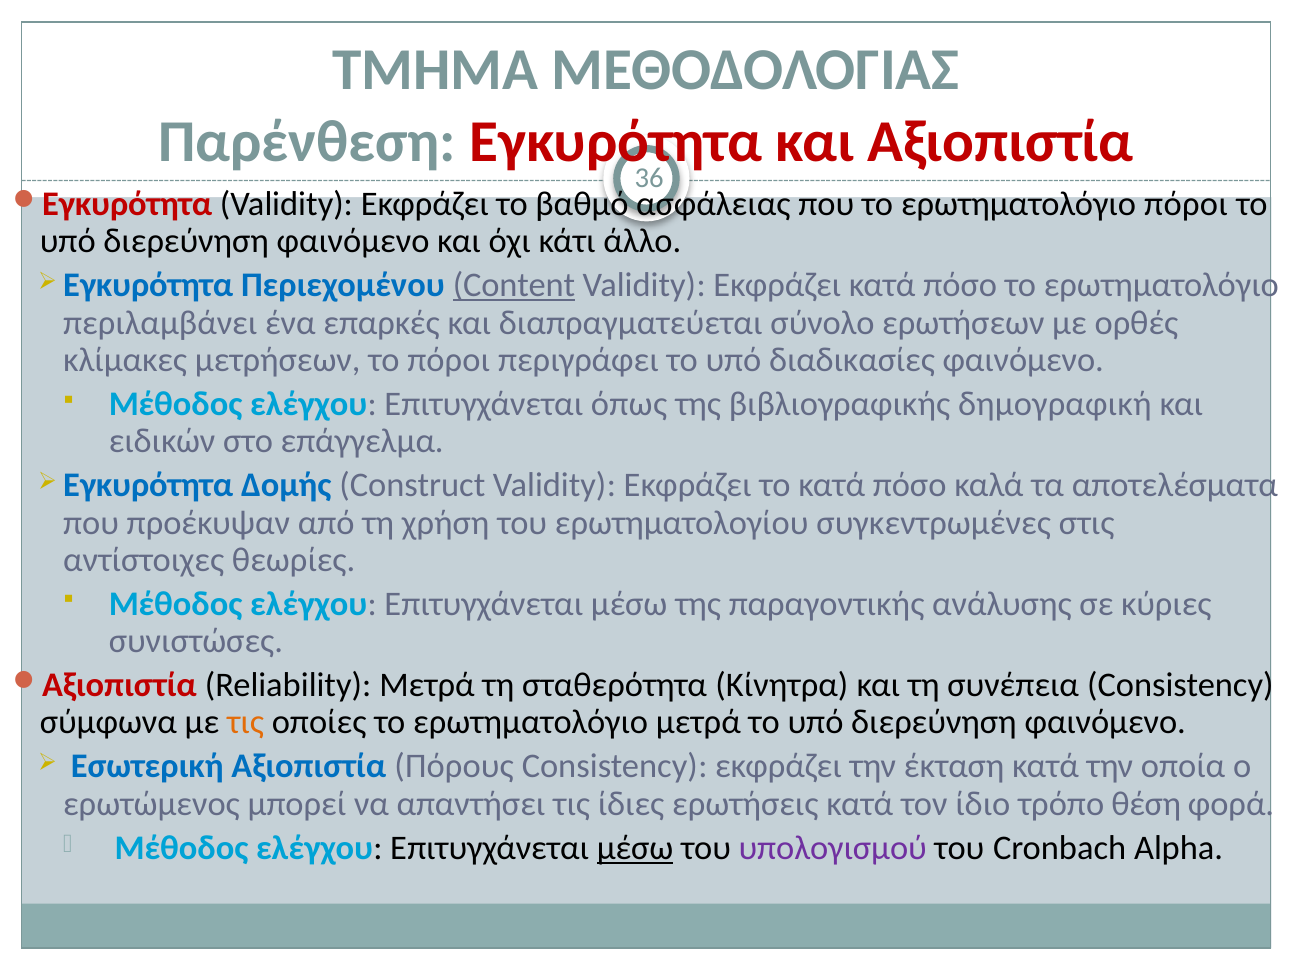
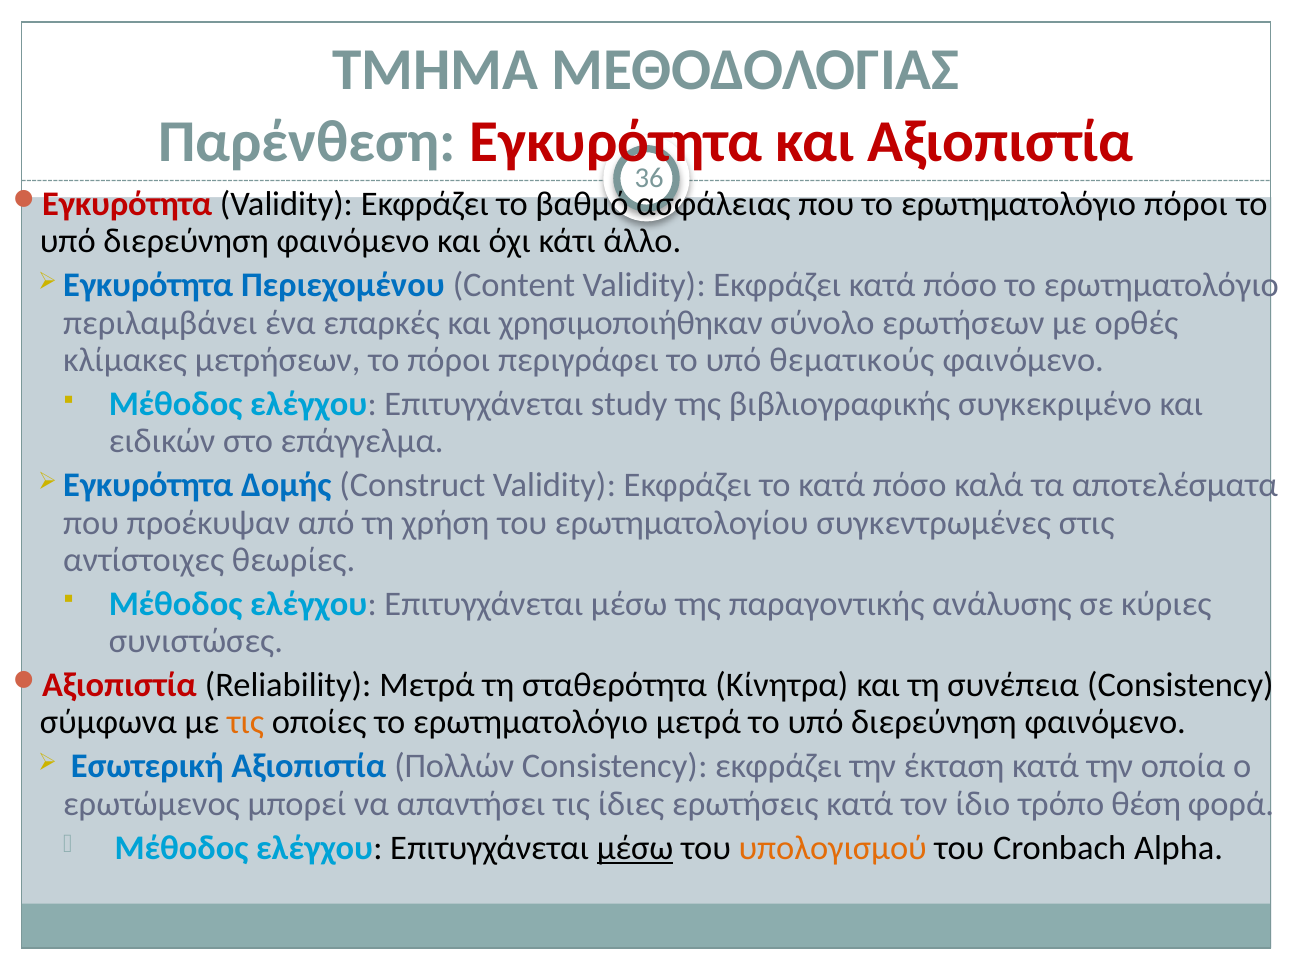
Content underline: present -> none (514, 286)
διαπραγματεύεται: διαπραγματεύεται -> χρησιμοποιήθηκαν (631, 323)
διαδικασίες: διαδικασίες -> θεματικούς (852, 360)
όπως: όπως -> study (629, 404)
δημογραφική: δημογραφική -> συγκεκριμένο (1055, 404)
Πόρους: Πόρους -> Πολλών (454, 766)
υπολογισμού colour: purple -> orange (833, 848)
